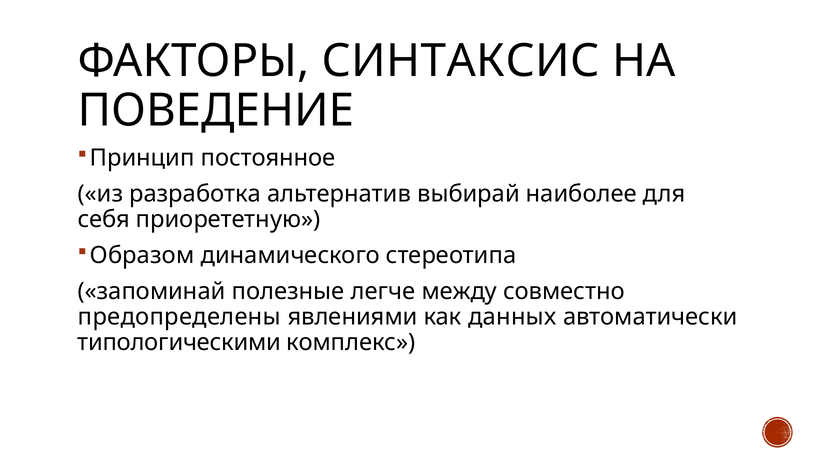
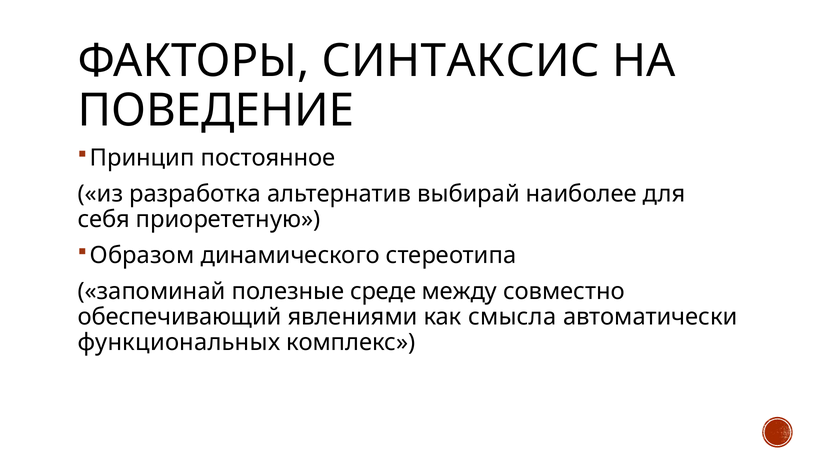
легче: легче -> среде (383, 291)
предопределены: предопределены -> обеспечивающий (180, 316)
данных: данных -> смысла (512, 316)
типологическими: типологическими -> функциональных (179, 342)
